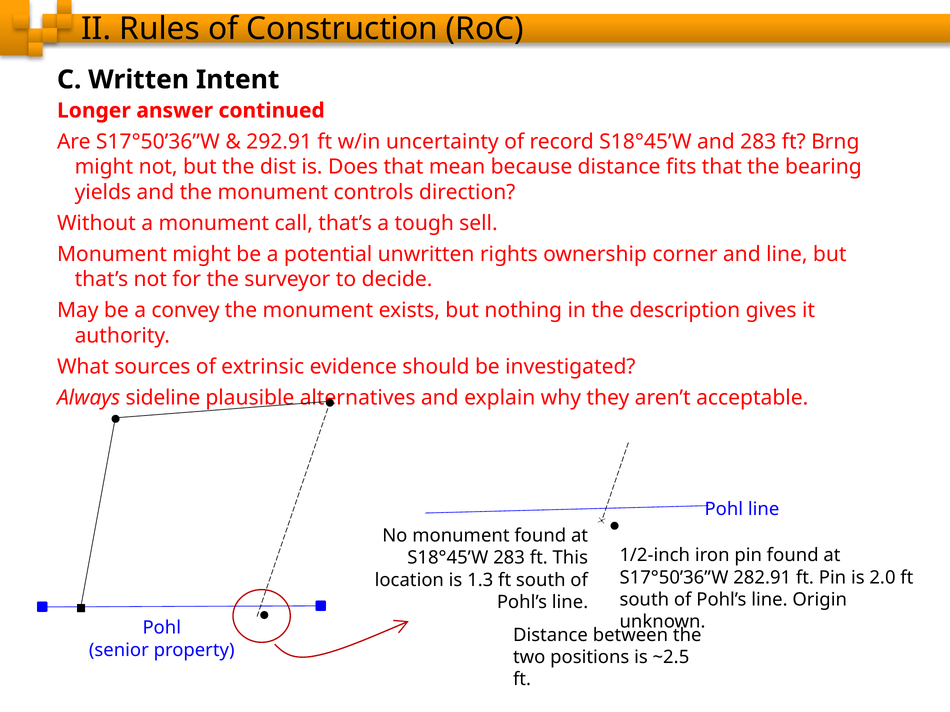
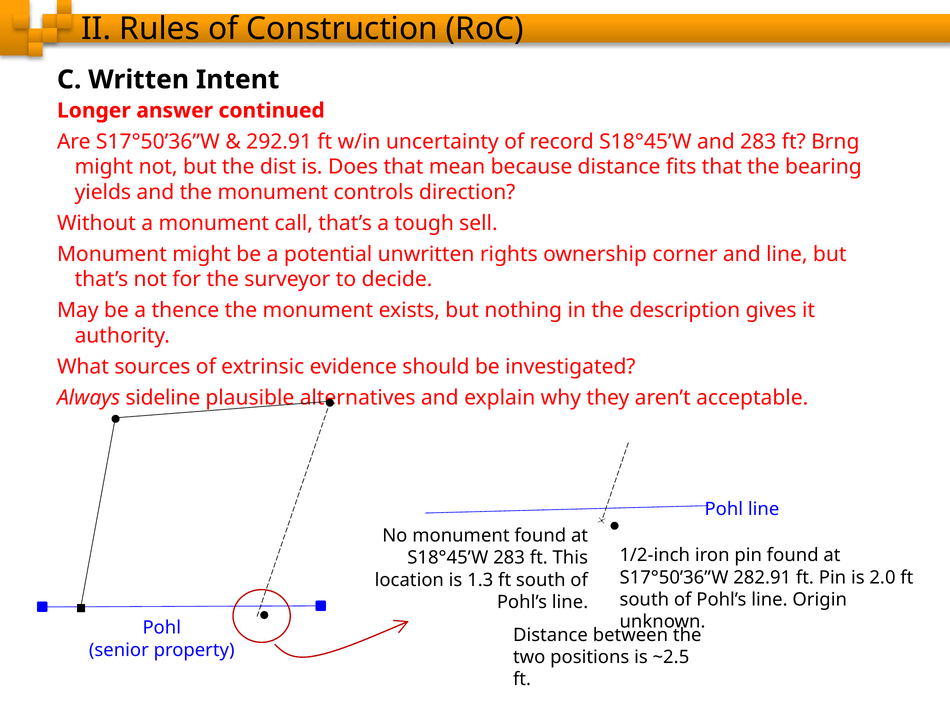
convey: convey -> thence (185, 311)
